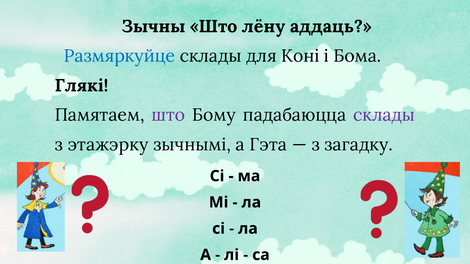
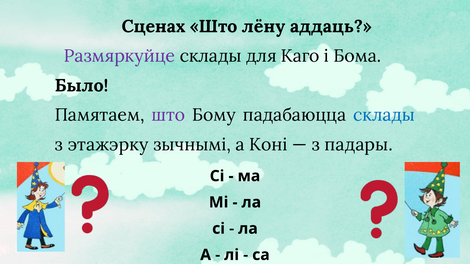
Зычны: Зычны -> Сценах (153, 26)
Размяркуйце colour: blue -> purple (120, 56)
Коні: Коні -> Каго (300, 56)
Глякі: Глякі -> Было (81, 86)
склады colour: purple -> blue (384, 115)
Гэта: Гэта -> Коні (268, 145)
загадку: загадку -> падары (359, 145)
